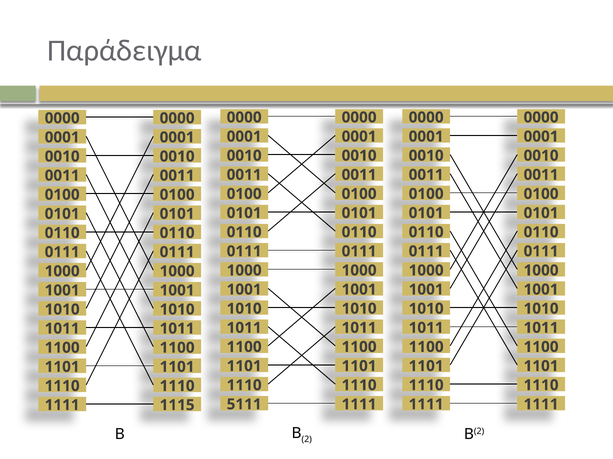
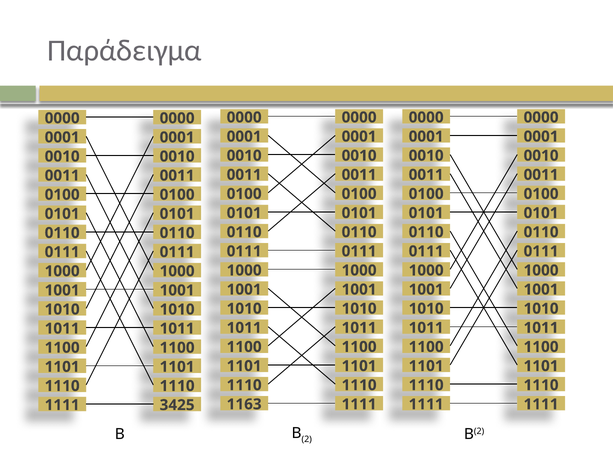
5111: 5111 -> 1163 (244, 405)
1115: 1115 -> 3425 (177, 406)
